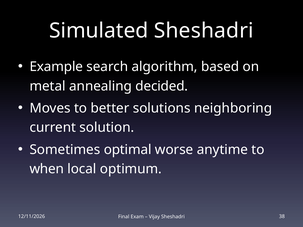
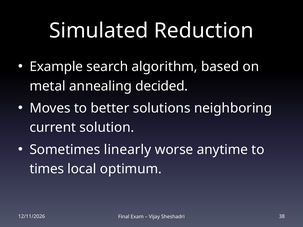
Simulated Sheshadri: Sheshadri -> Reduction (204, 31)
optimal: optimal -> linearly (128, 150)
when: when -> times (47, 169)
